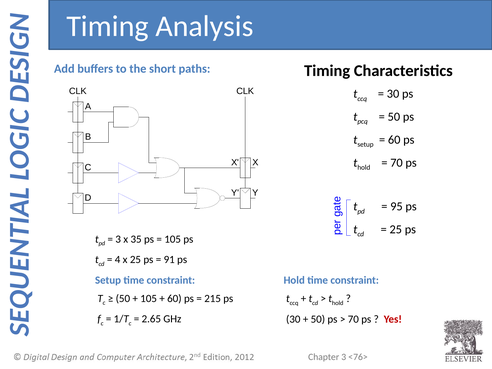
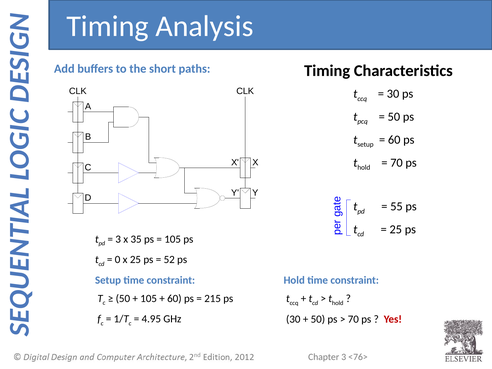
95: 95 -> 55 (396, 207)
4: 4 -> 0 (118, 260)
91: 91 -> 52 (169, 260)
2.65: 2.65 -> 4.95 (151, 319)
